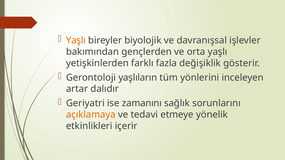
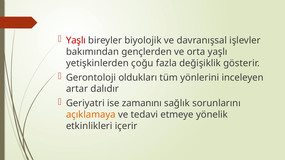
Yaşlı colour: orange -> red (76, 40)
farklı: farklı -> çoğu (142, 63)
yaşlıların: yaşlıların -> oldukları (138, 78)
